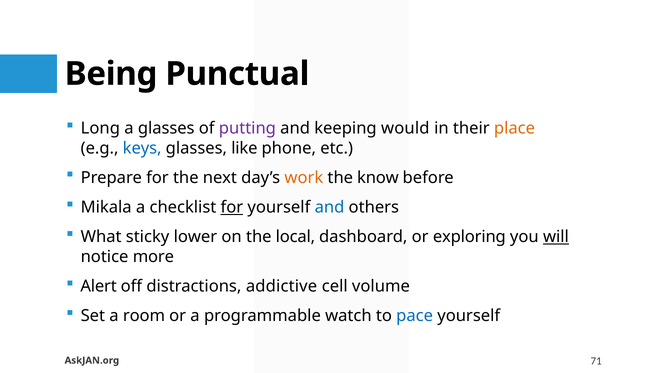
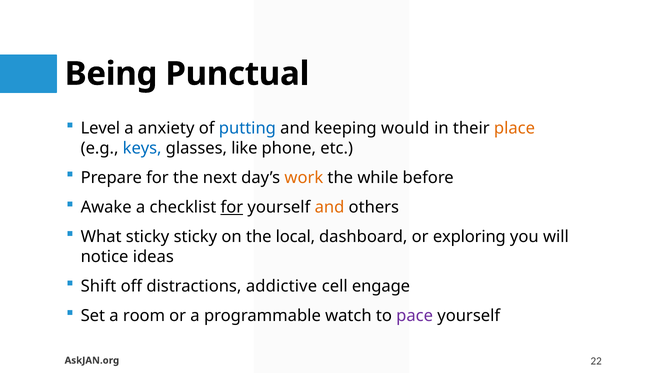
Long: Long -> Level (100, 128)
a glasses: glasses -> anxiety (166, 128)
putting colour: purple -> blue (247, 128)
know: know -> while (378, 178)
Mikala: Mikala -> Awake (106, 207)
and colour: blue -> orange (329, 207)
sticky lower: lower -> sticky (195, 237)
will underline: present -> none (556, 237)
more: more -> ideas (153, 257)
Alert: Alert -> Shift (98, 286)
volume: volume -> engage (381, 286)
pace colour: blue -> purple (415, 316)
71: 71 -> 22 (596, 361)
